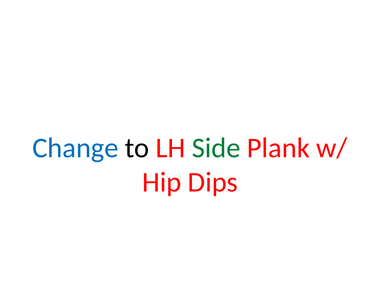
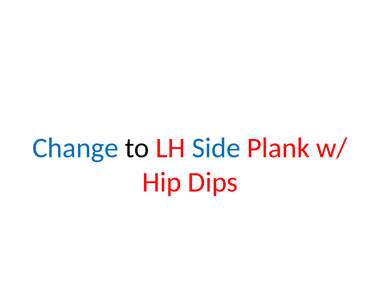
Side colour: green -> blue (216, 148)
